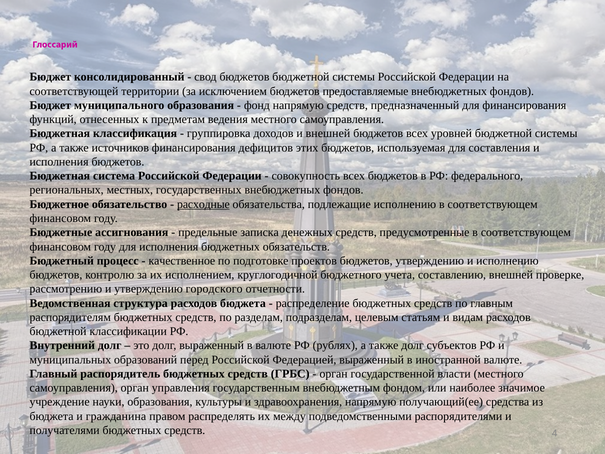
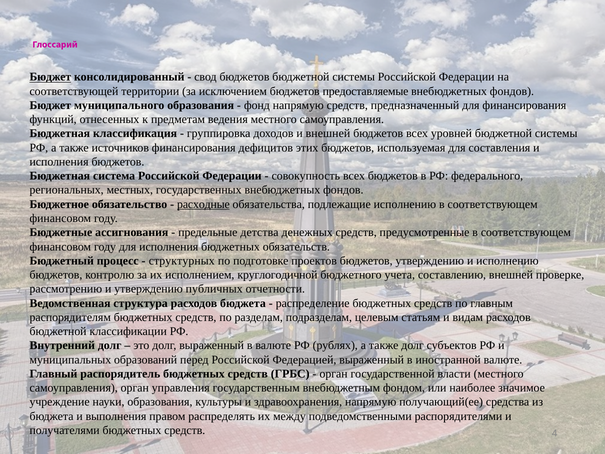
Бюджет underline: none -> present (50, 77)
записка: записка -> детства (260, 232)
качественное: качественное -> структурных (182, 261)
городского: городского -> публичных (214, 289)
гражданина: гражданина -> выполнения (116, 416)
